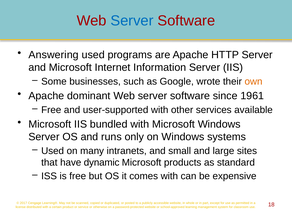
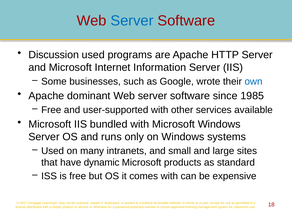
Answering: Answering -> Discussion (54, 55)
own colour: orange -> blue (253, 81)
1961: 1961 -> 1985 (252, 96)
